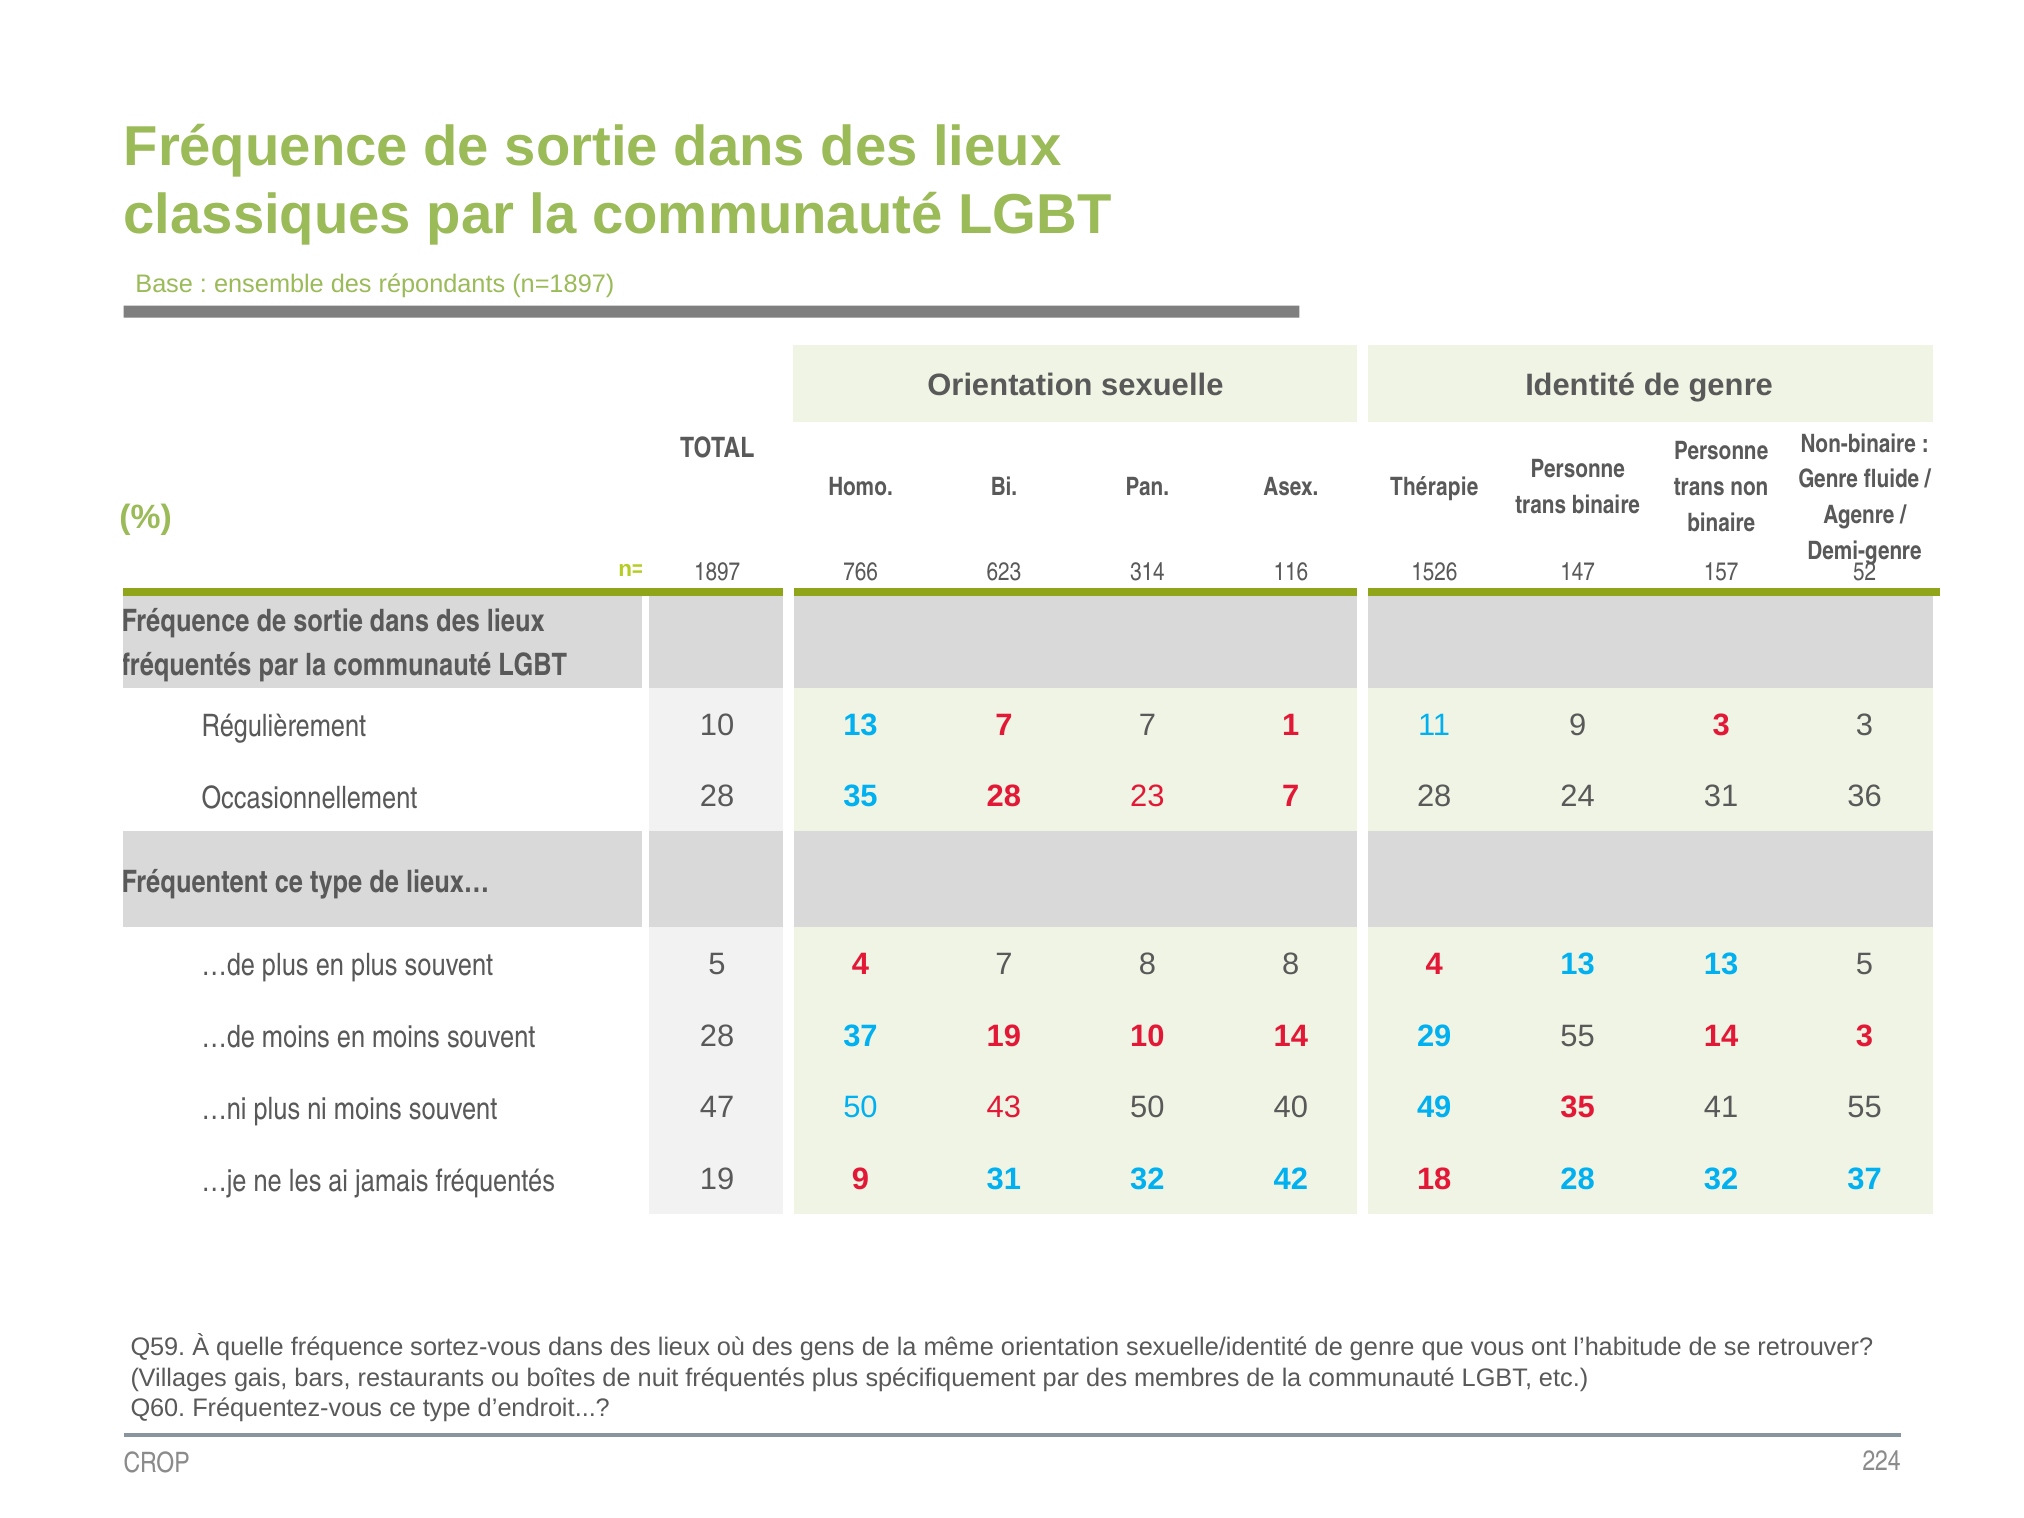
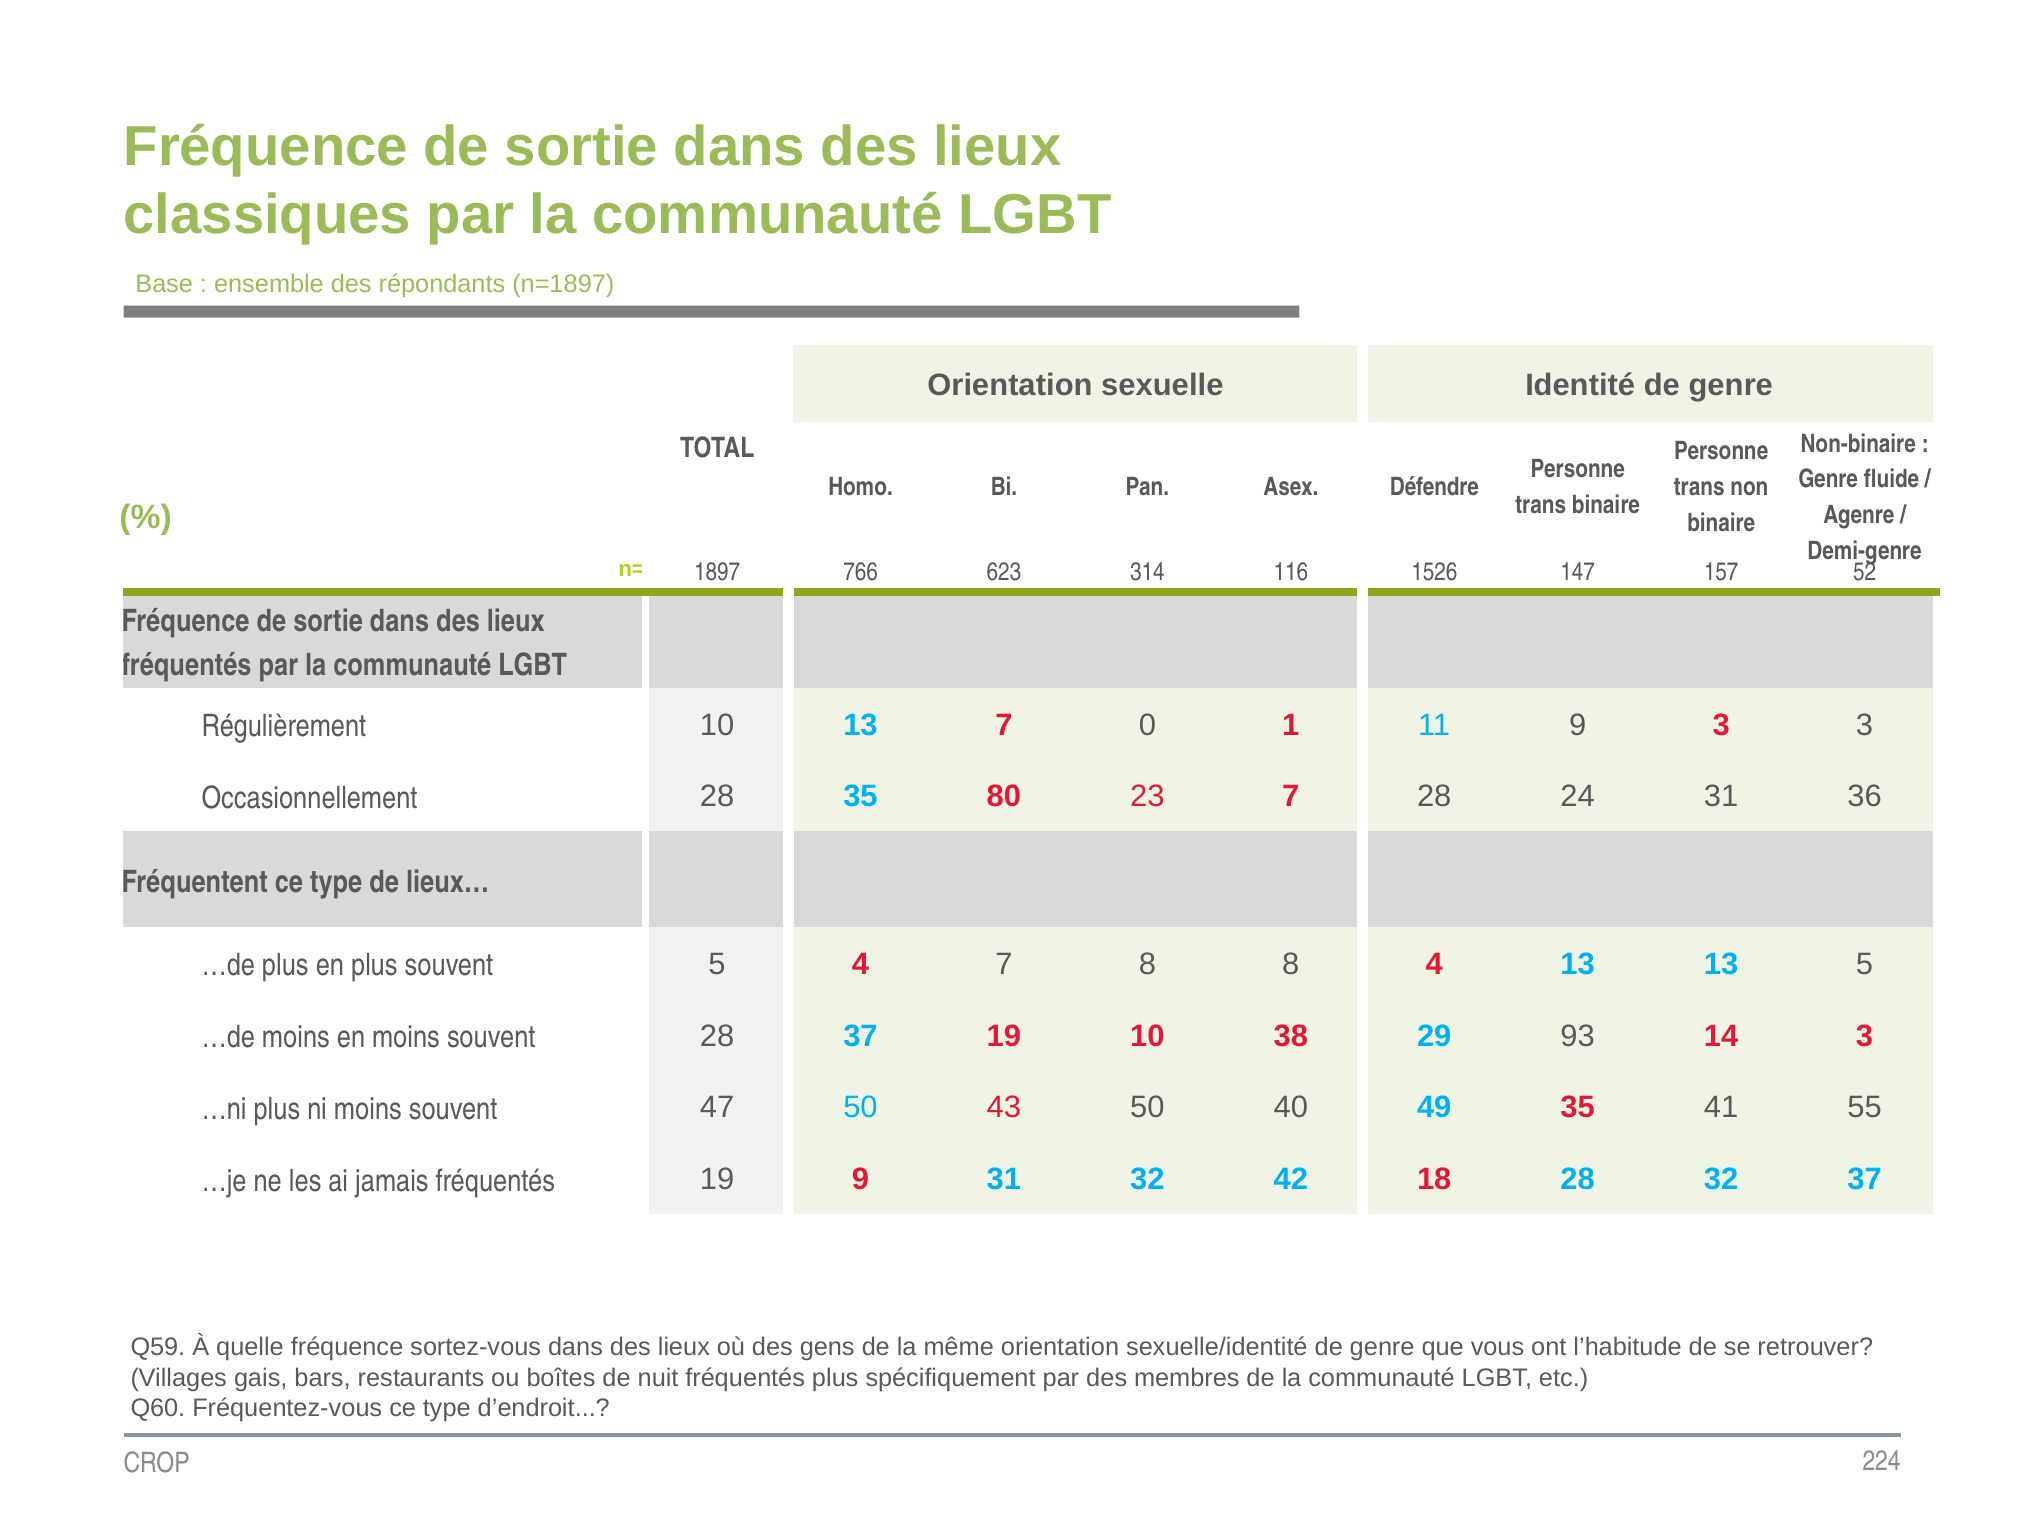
Thérapie: Thérapie -> Défendre (1434, 487)
7 7: 7 -> 0 (1147, 725)
35 28: 28 -> 80 (1004, 797)
10 14: 14 -> 38 (1291, 1036)
29 55: 55 -> 93 (1578, 1036)
